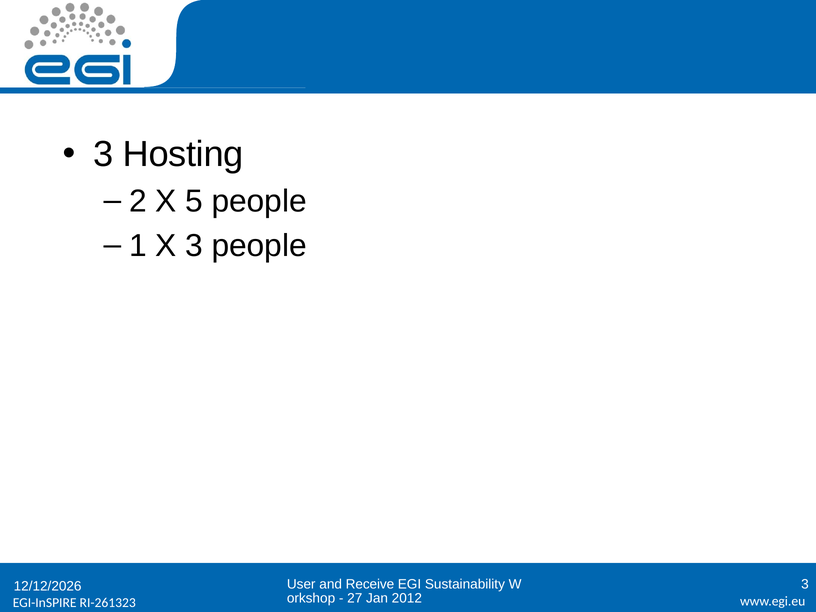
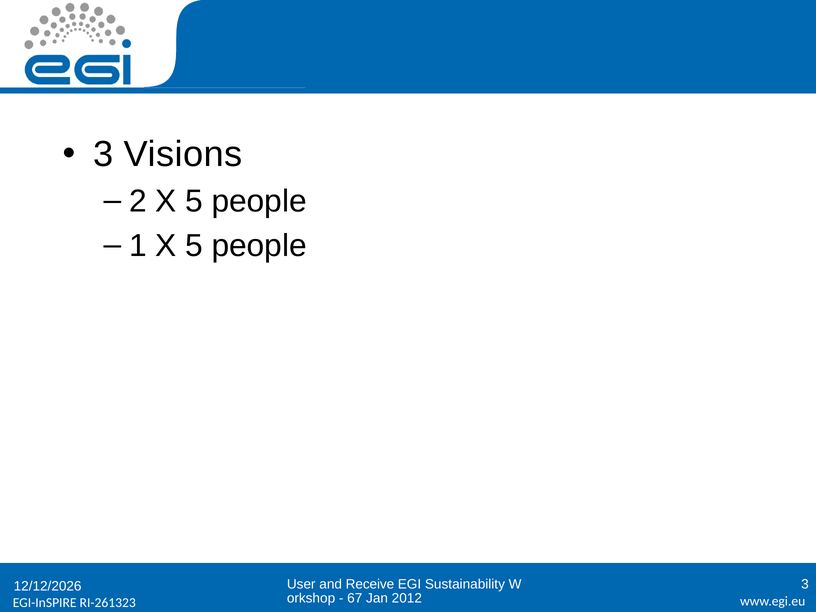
Hosting: Hosting -> Visions (183, 154)
3: 3 -> 5 (194, 246)
27: 27 -> 67 (355, 598)
